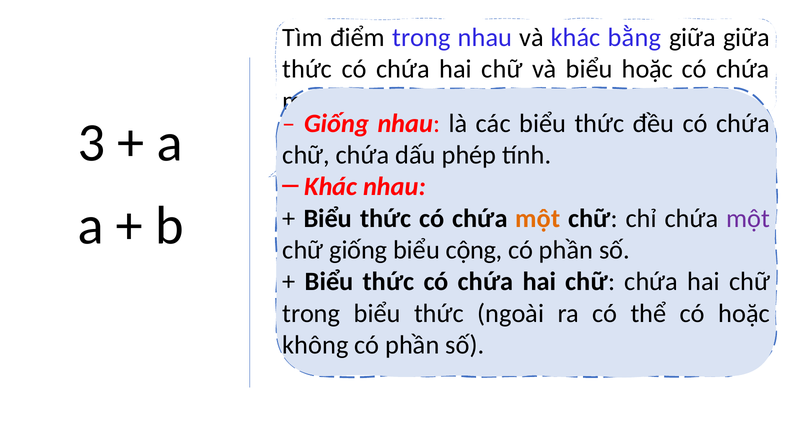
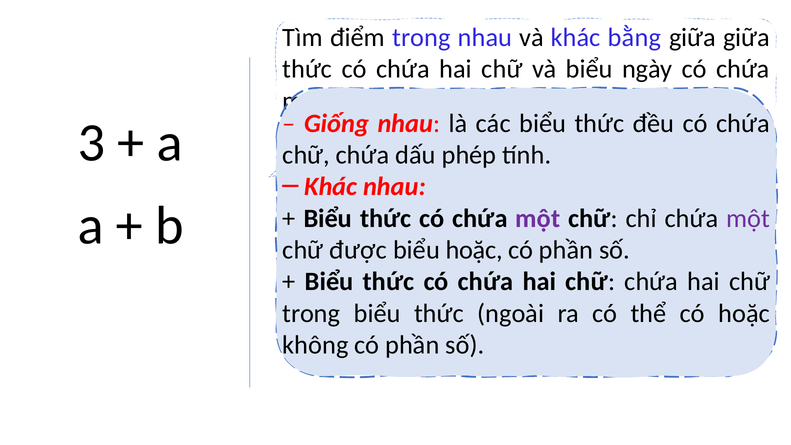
biểu hoặc: hoặc -> ngày (647, 69)
một colour: orange -> purple (538, 218)
chữ giống: giống -> được (358, 250)
biểu cộng: cộng -> hoặc (474, 250)
